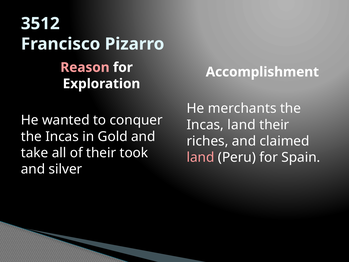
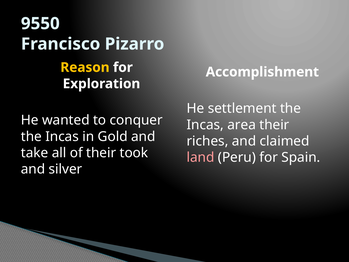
3512: 3512 -> 9550 (40, 24)
Reason colour: pink -> yellow (85, 67)
merchants: merchants -> settlement (242, 108)
Incas land: land -> area (242, 125)
